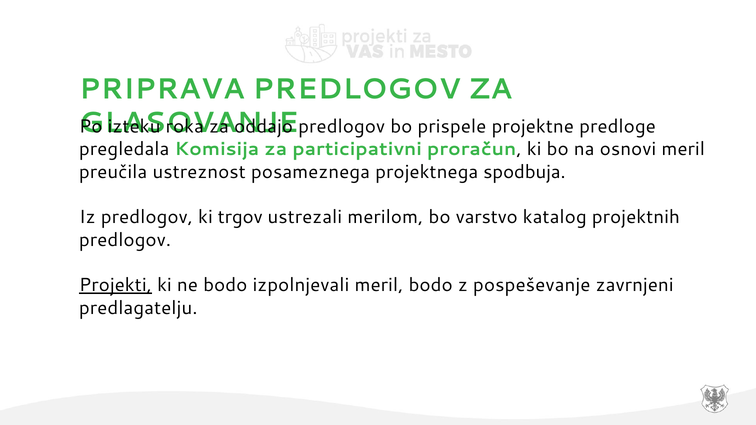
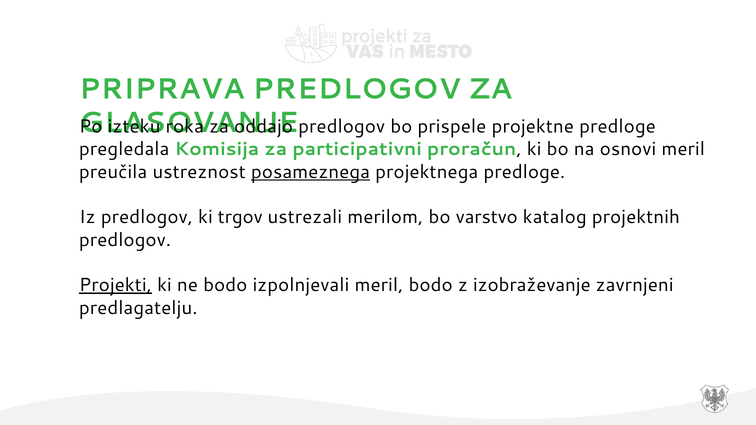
posameznega underline: none -> present (311, 172)
projektnega spodbuja: spodbuja -> predloge (524, 172)
pospeševanje: pospeševanje -> izobraževanje (532, 285)
